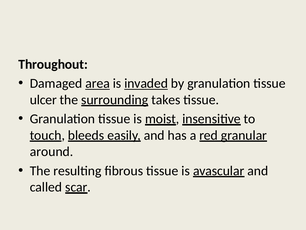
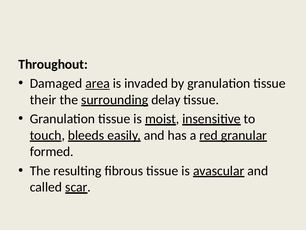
invaded underline: present -> none (146, 83)
ulcer: ulcer -> their (43, 100)
takes: takes -> delay (166, 100)
around: around -> formed (52, 151)
